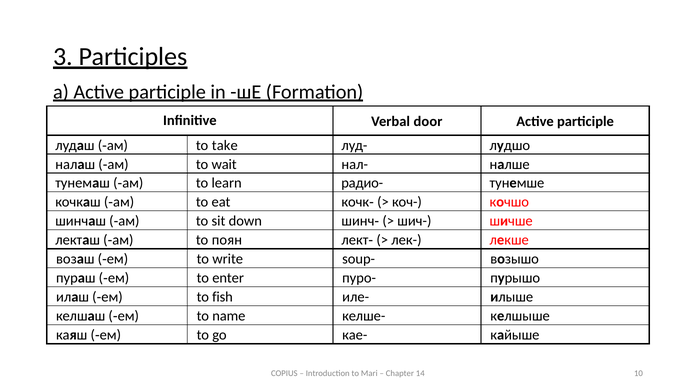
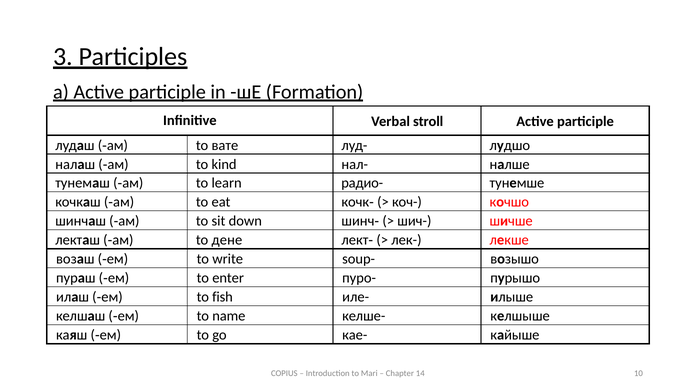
door: door -> stroll (428, 121)
take: take -> вате (225, 145)
wait: wait -> kind (224, 164)
поян: поян -> дене (227, 240)
